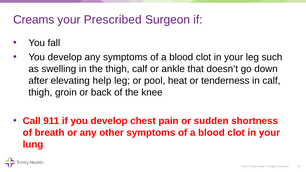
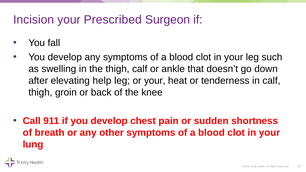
Creams: Creams -> Incision (34, 20)
or pool: pool -> your (155, 81)
